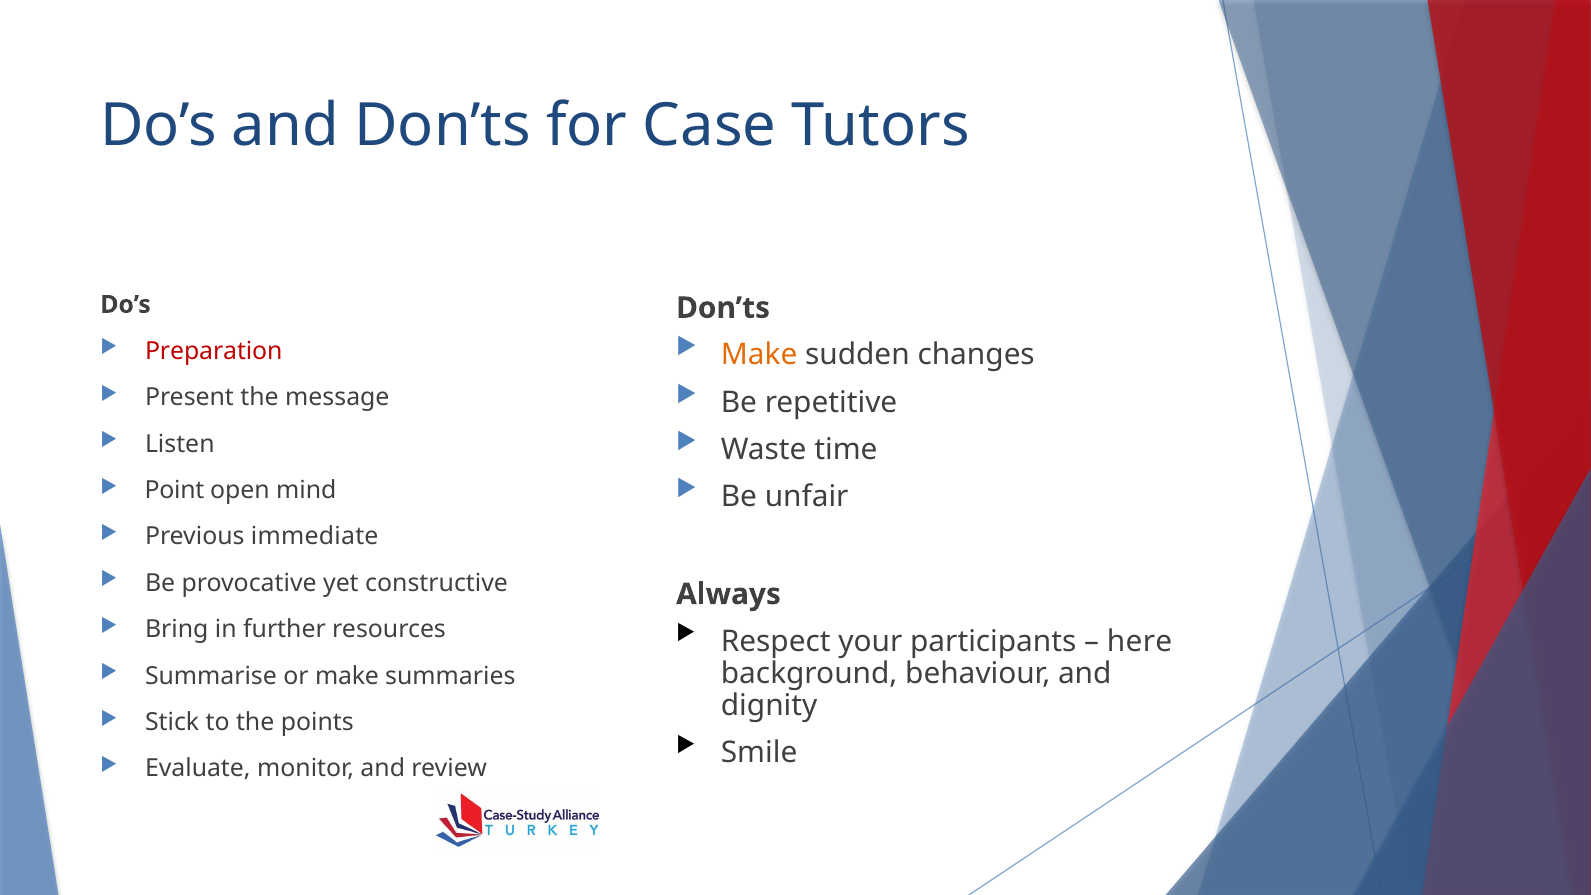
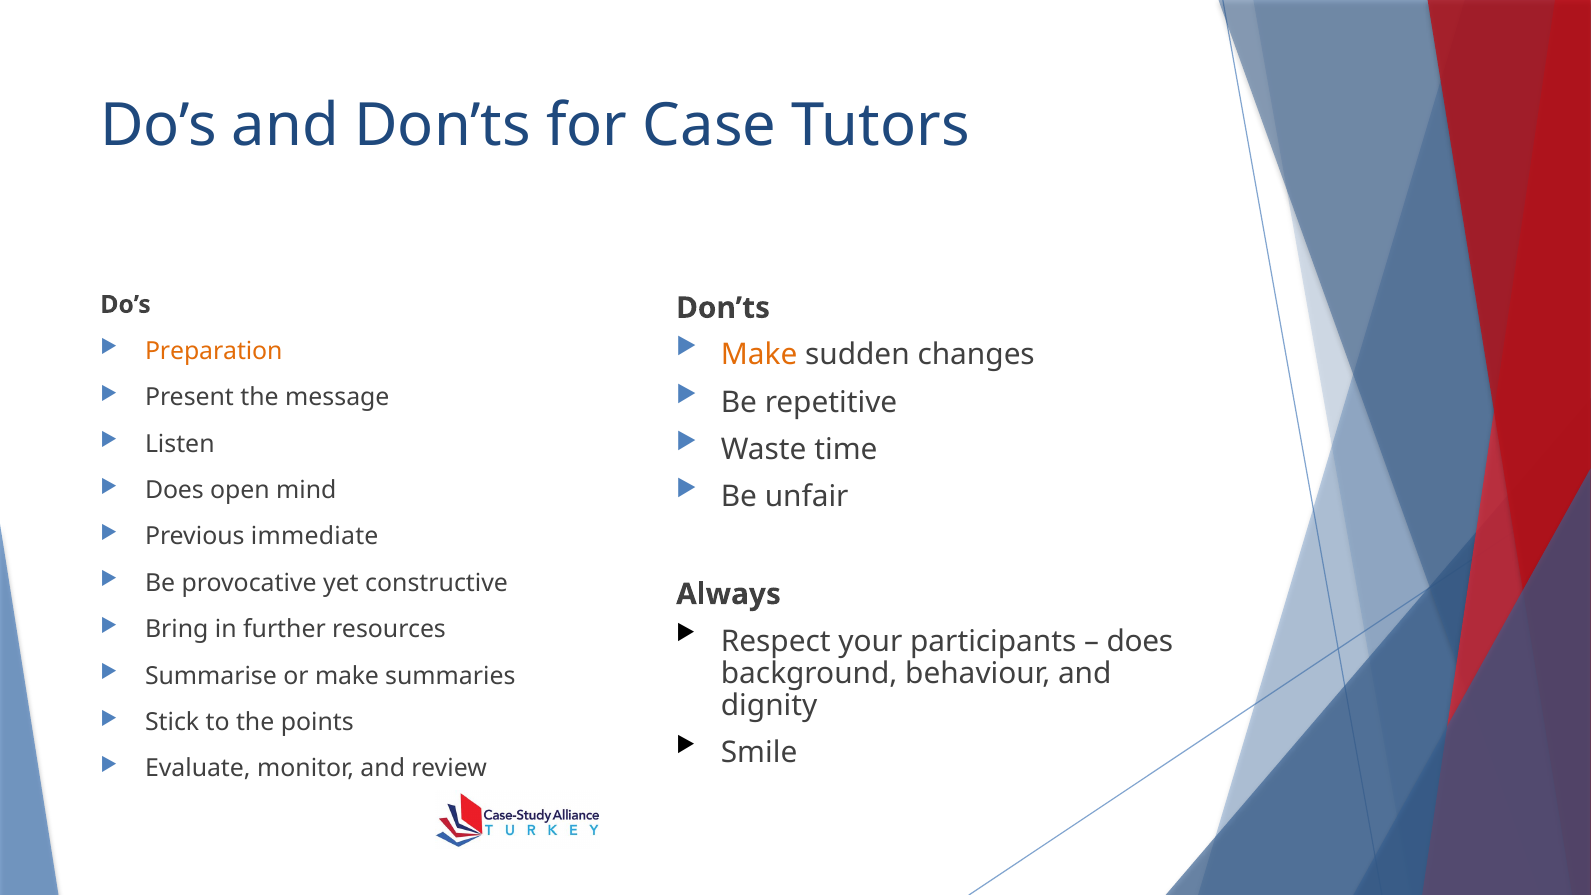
Preparation colour: red -> orange (214, 351)
Point: Point -> Does (174, 490)
here: here -> does (1140, 641)
